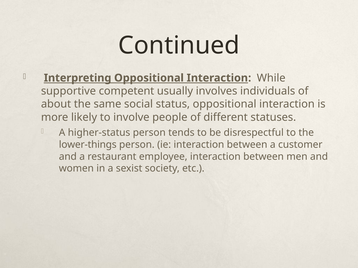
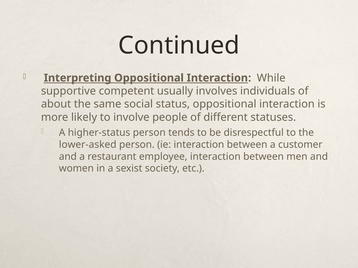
lower-things: lower-things -> lower-asked (88, 145)
